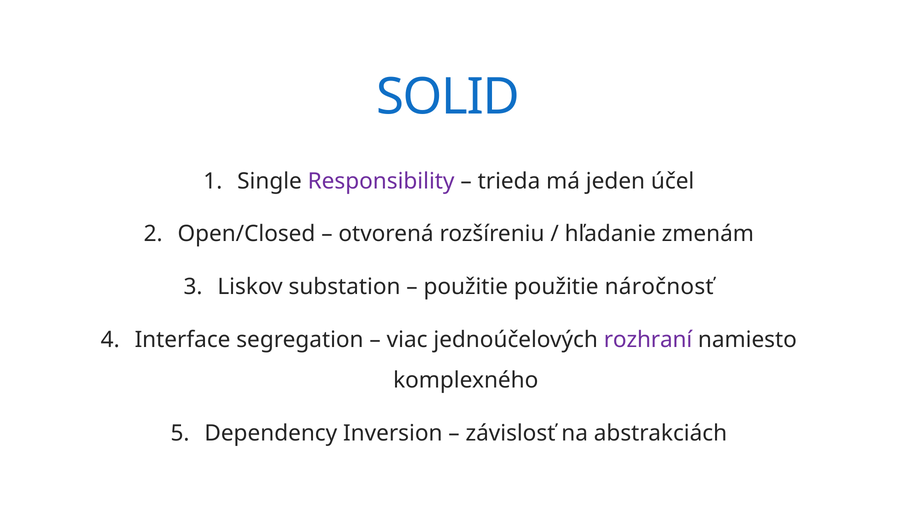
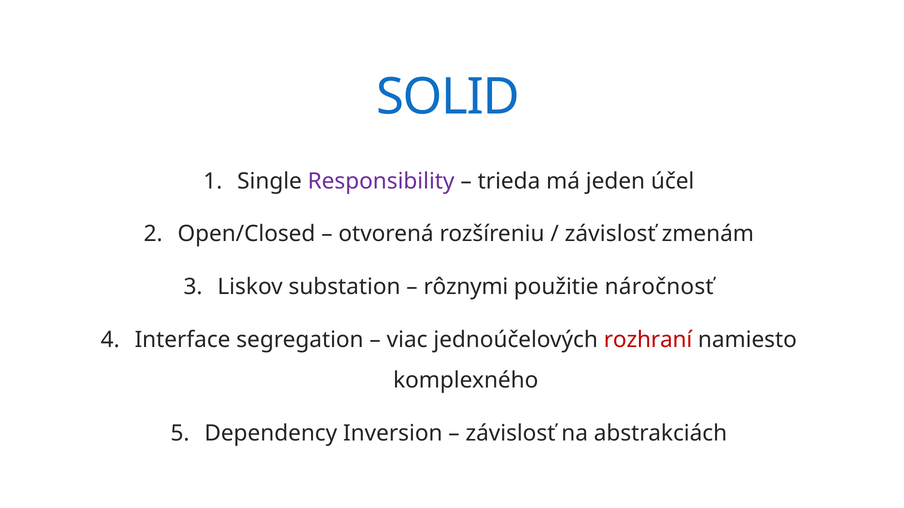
hľadanie: hľadanie -> závislosť (610, 234)
použitie: použitie -> rôznymi (466, 287)
rozhraní colour: purple -> red (648, 340)
